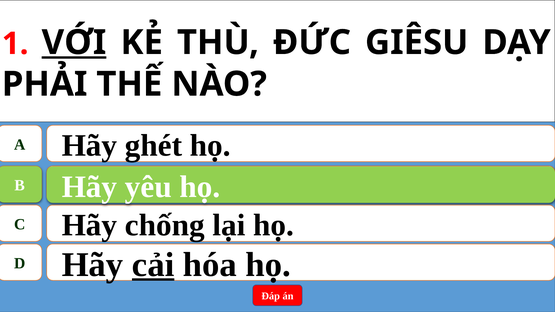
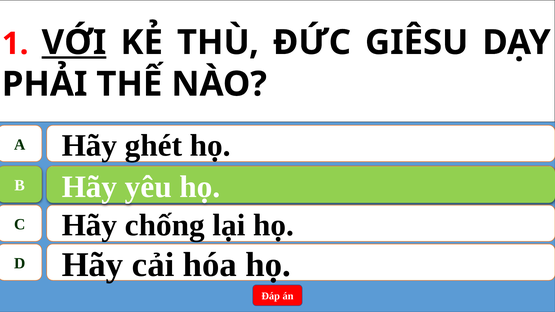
cải underline: present -> none (153, 265)
